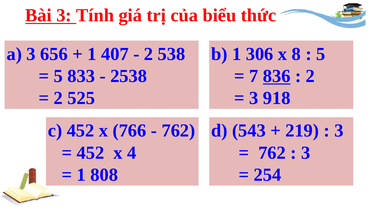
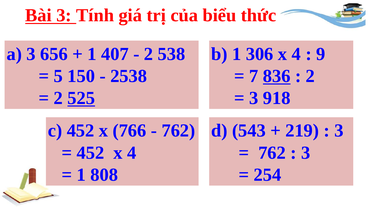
306 x 8: 8 -> 4 (296, 54)
5: 5 -> 9 (321, 54)
833: 833 -> 150 (81, 76)
525 underline: none -> present (81, 98)
